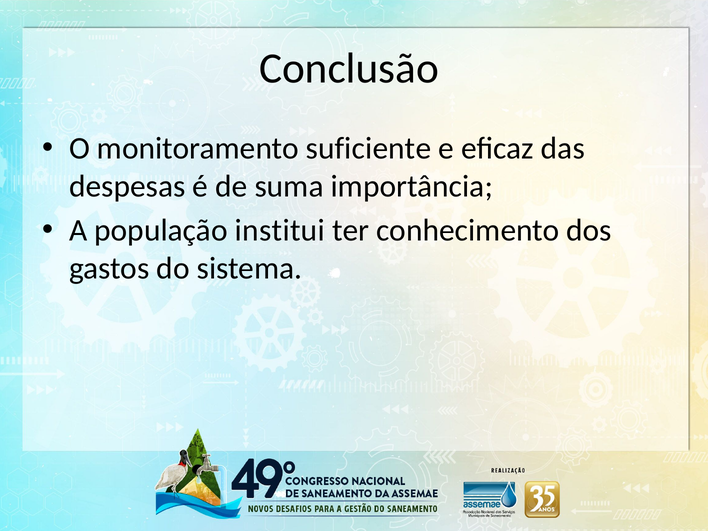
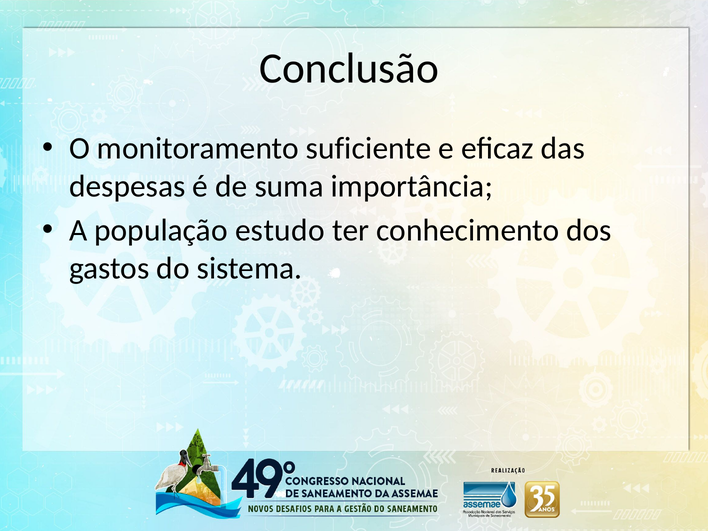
institui: institui -> estudo (280, 230)
